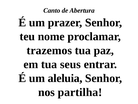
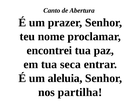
trazemos: trazemos -> encontrei (49, 50)
seus: seus -> seca (70, 64)
